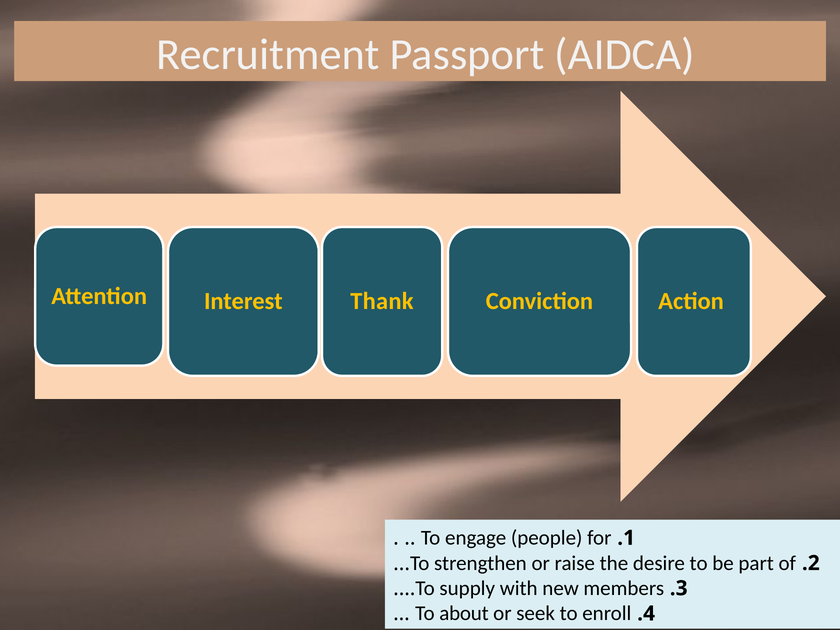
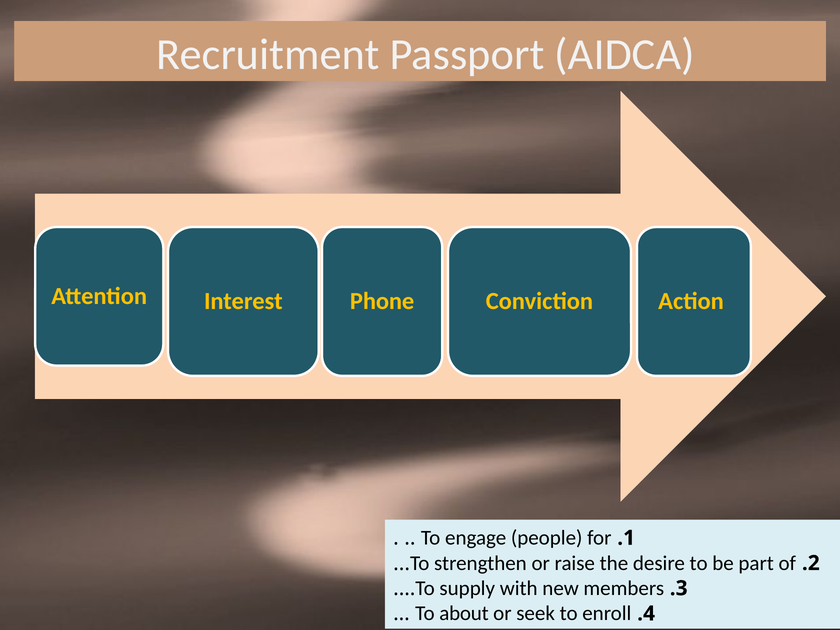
Thank: Thank -> Phone (382, 301)
